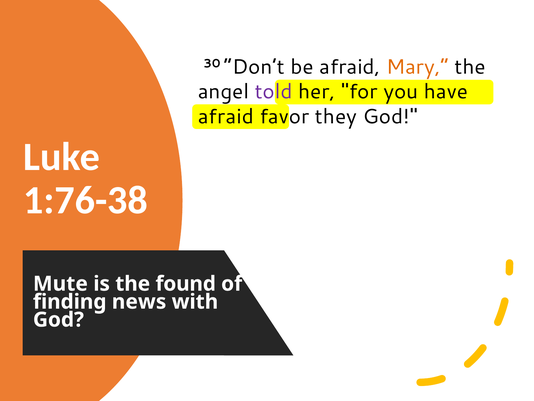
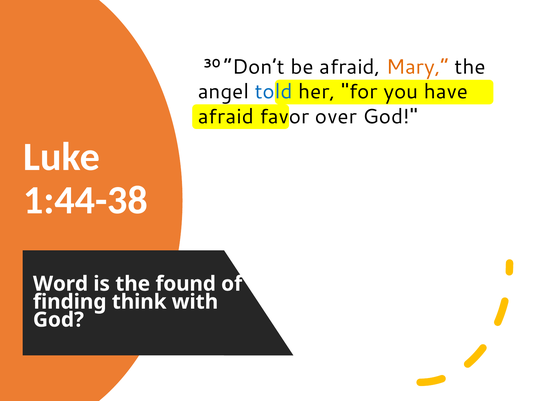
told colour: purple -> blue (274, 92)
they: they -> over (336, 116)
1:76-38: 1:76-38 -> 1:44-38 (86, 200)
Mute: Mute -> Word (61, 283)
news: news -> think (139, 301)
